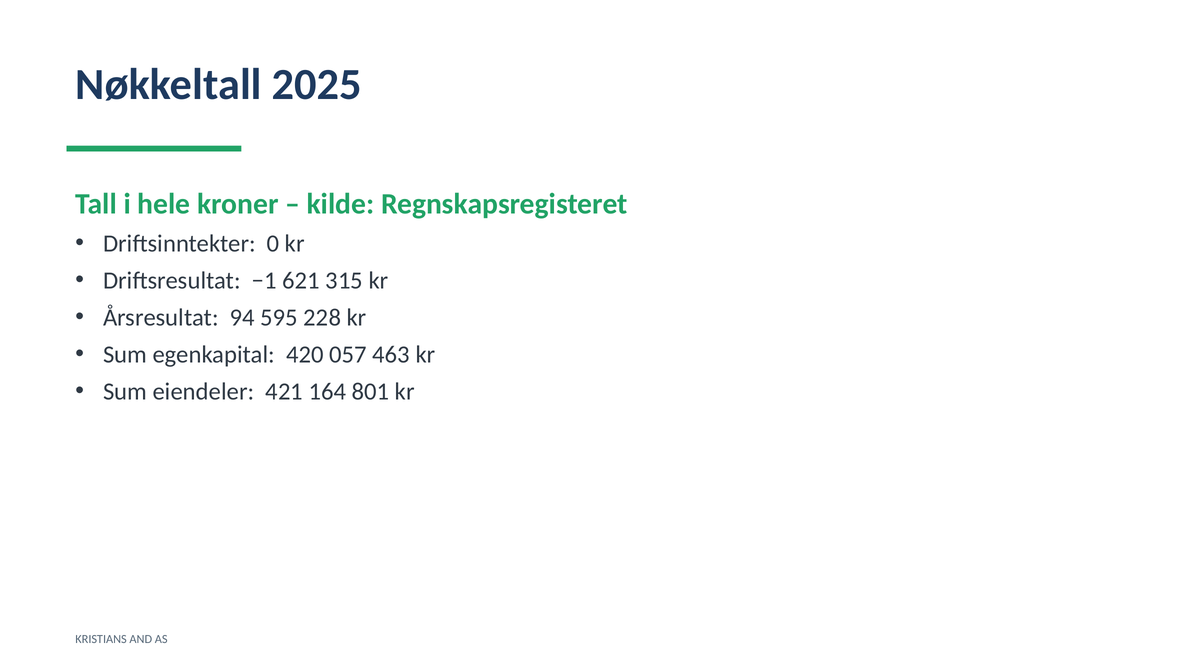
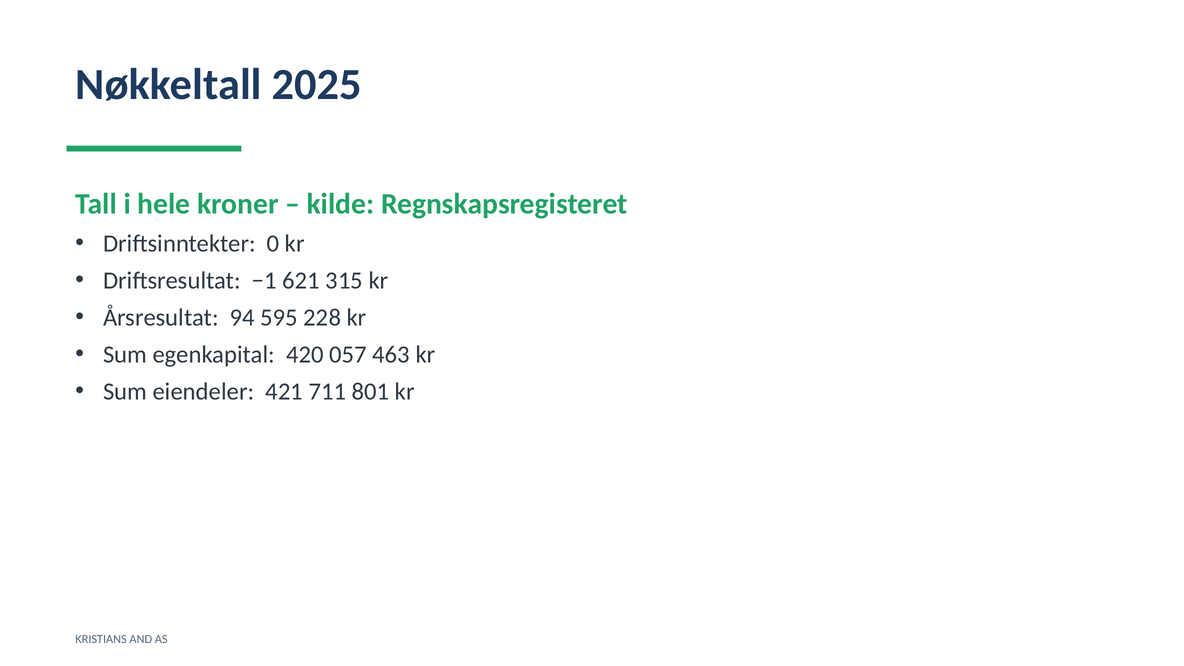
164: 164 -> 711 (327, 392)
